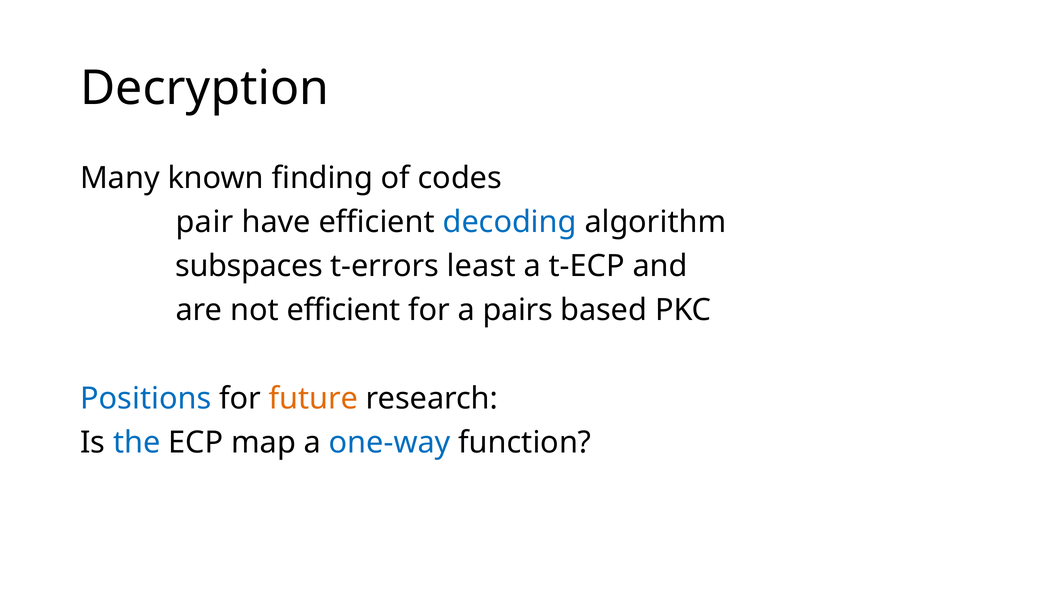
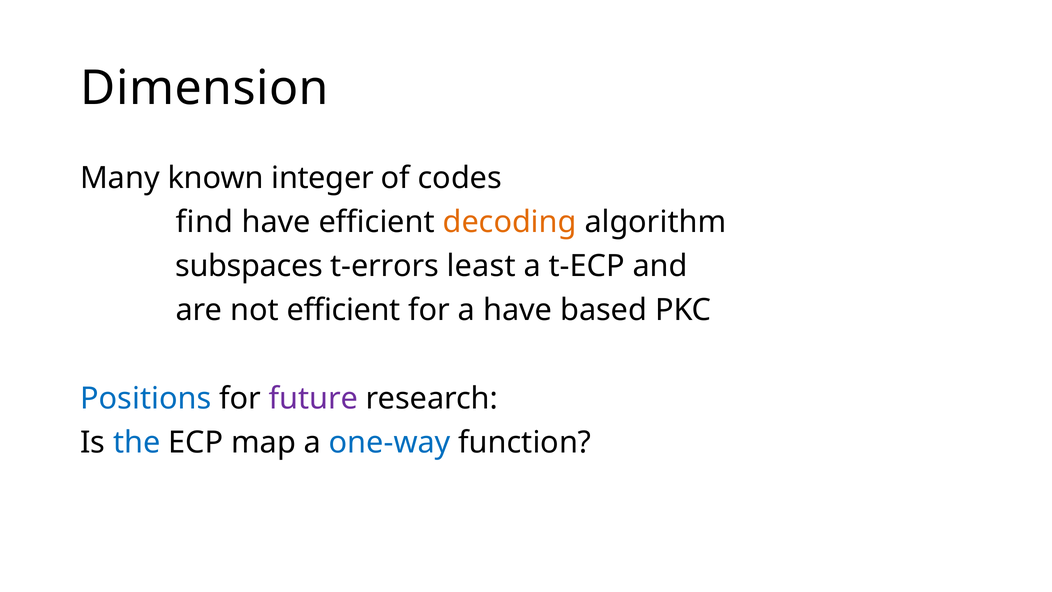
Decryption: Decryption -> Dimension (205, 88)
finding: finding -> integer (323, 178)
pair: pair -> find (205, 222)
decoding colour: blue -> orange (510, 222)
a pairs: pairs -> have (518, 310)
future colour: orange -> purple (313, 398)
